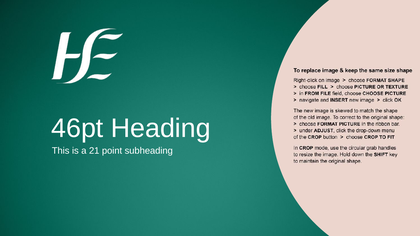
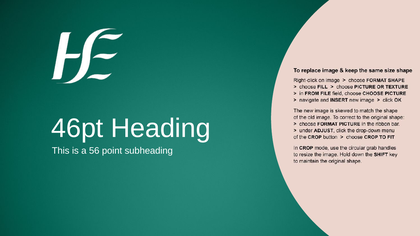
21: 21 -> 56 (94, 151)
